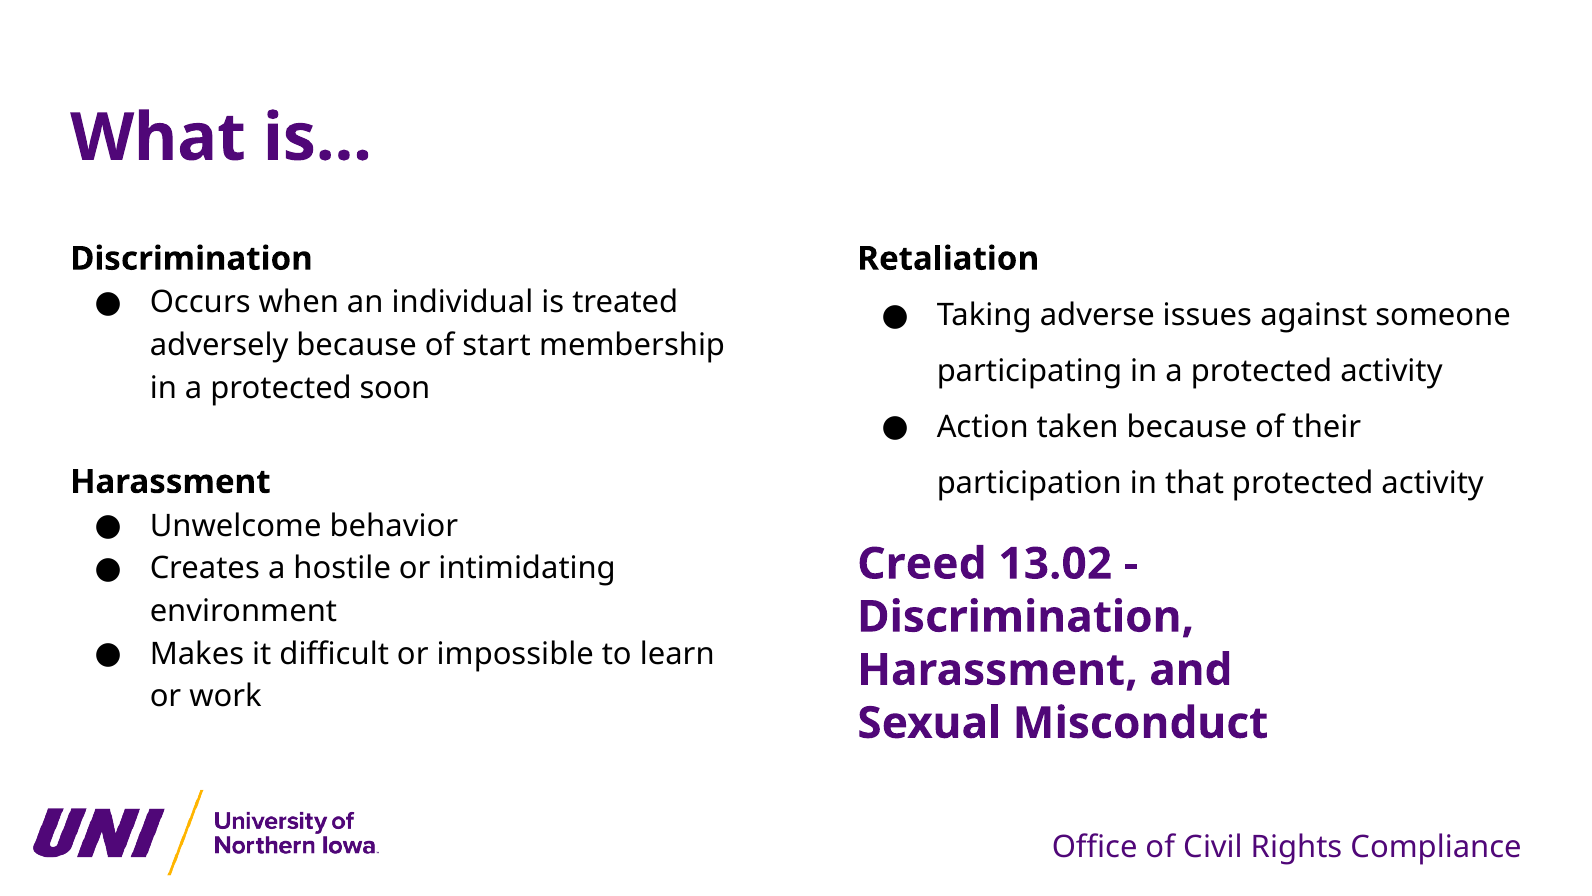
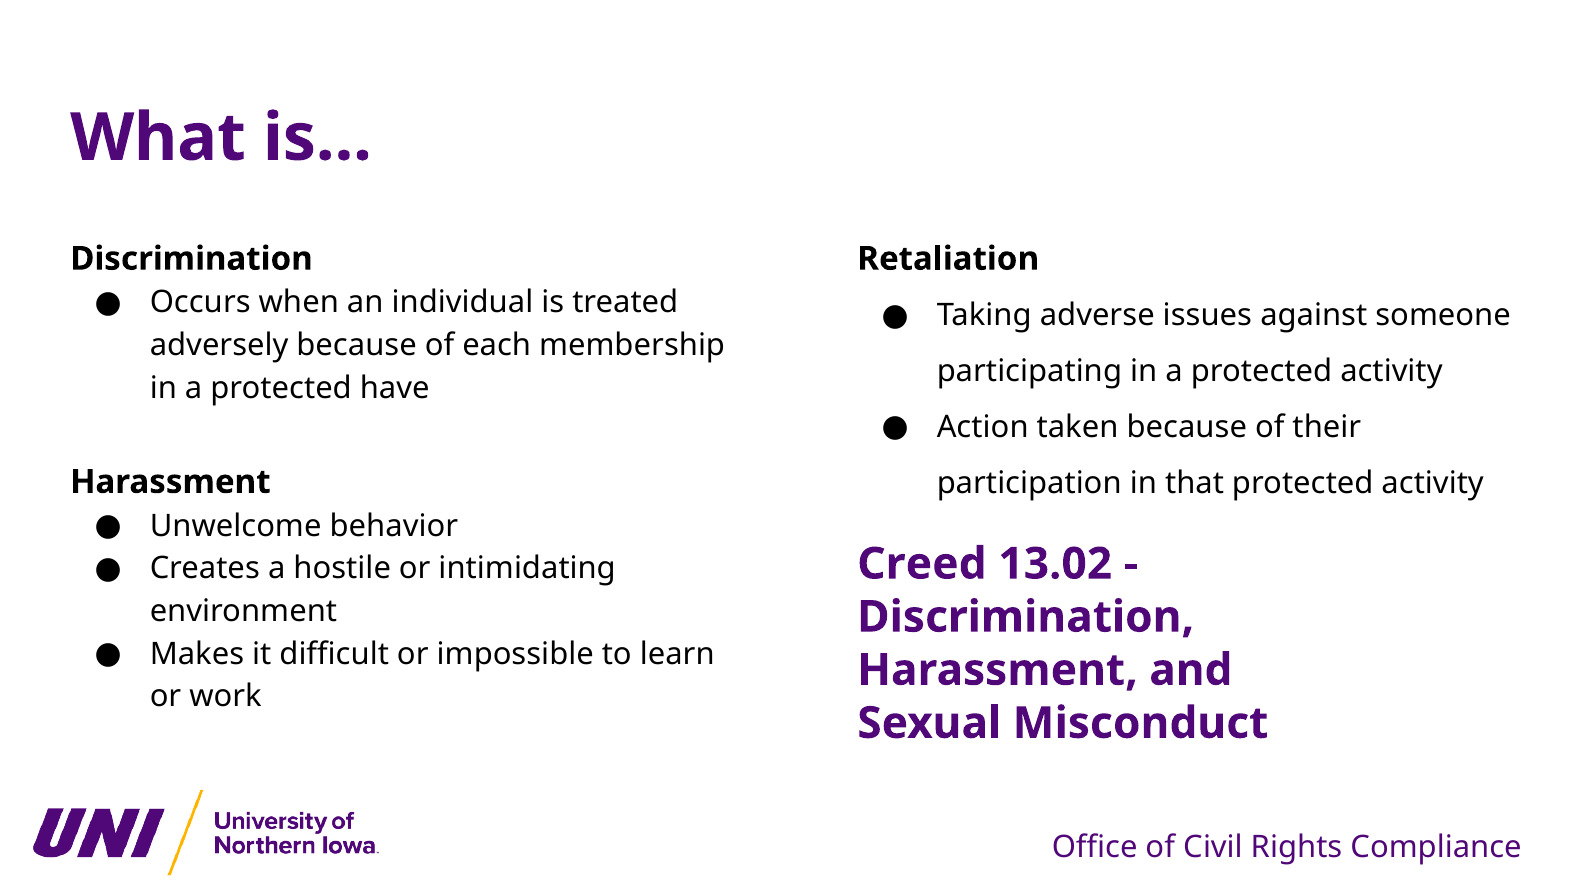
start: start -> each (497, 345)
soon: soon -> have (395, 388)
